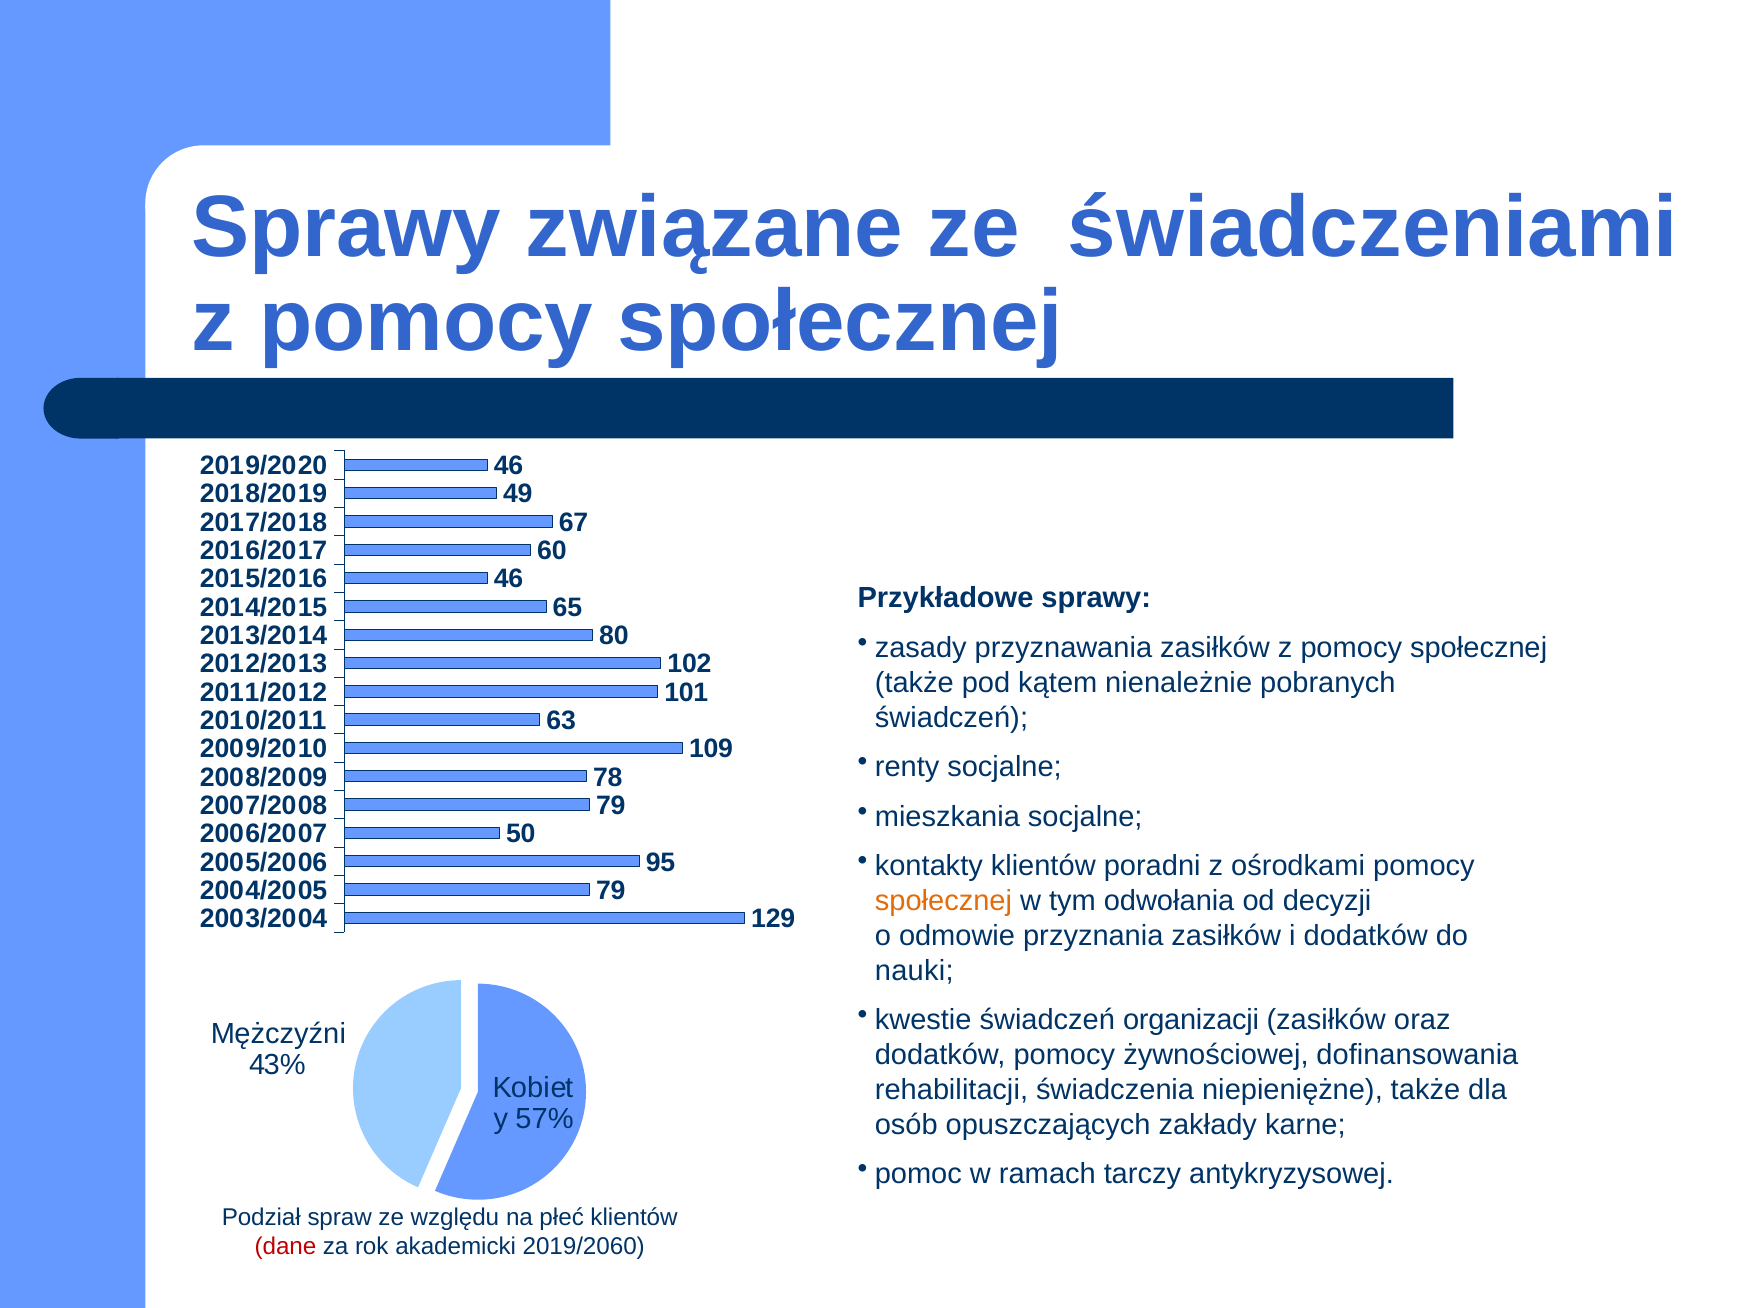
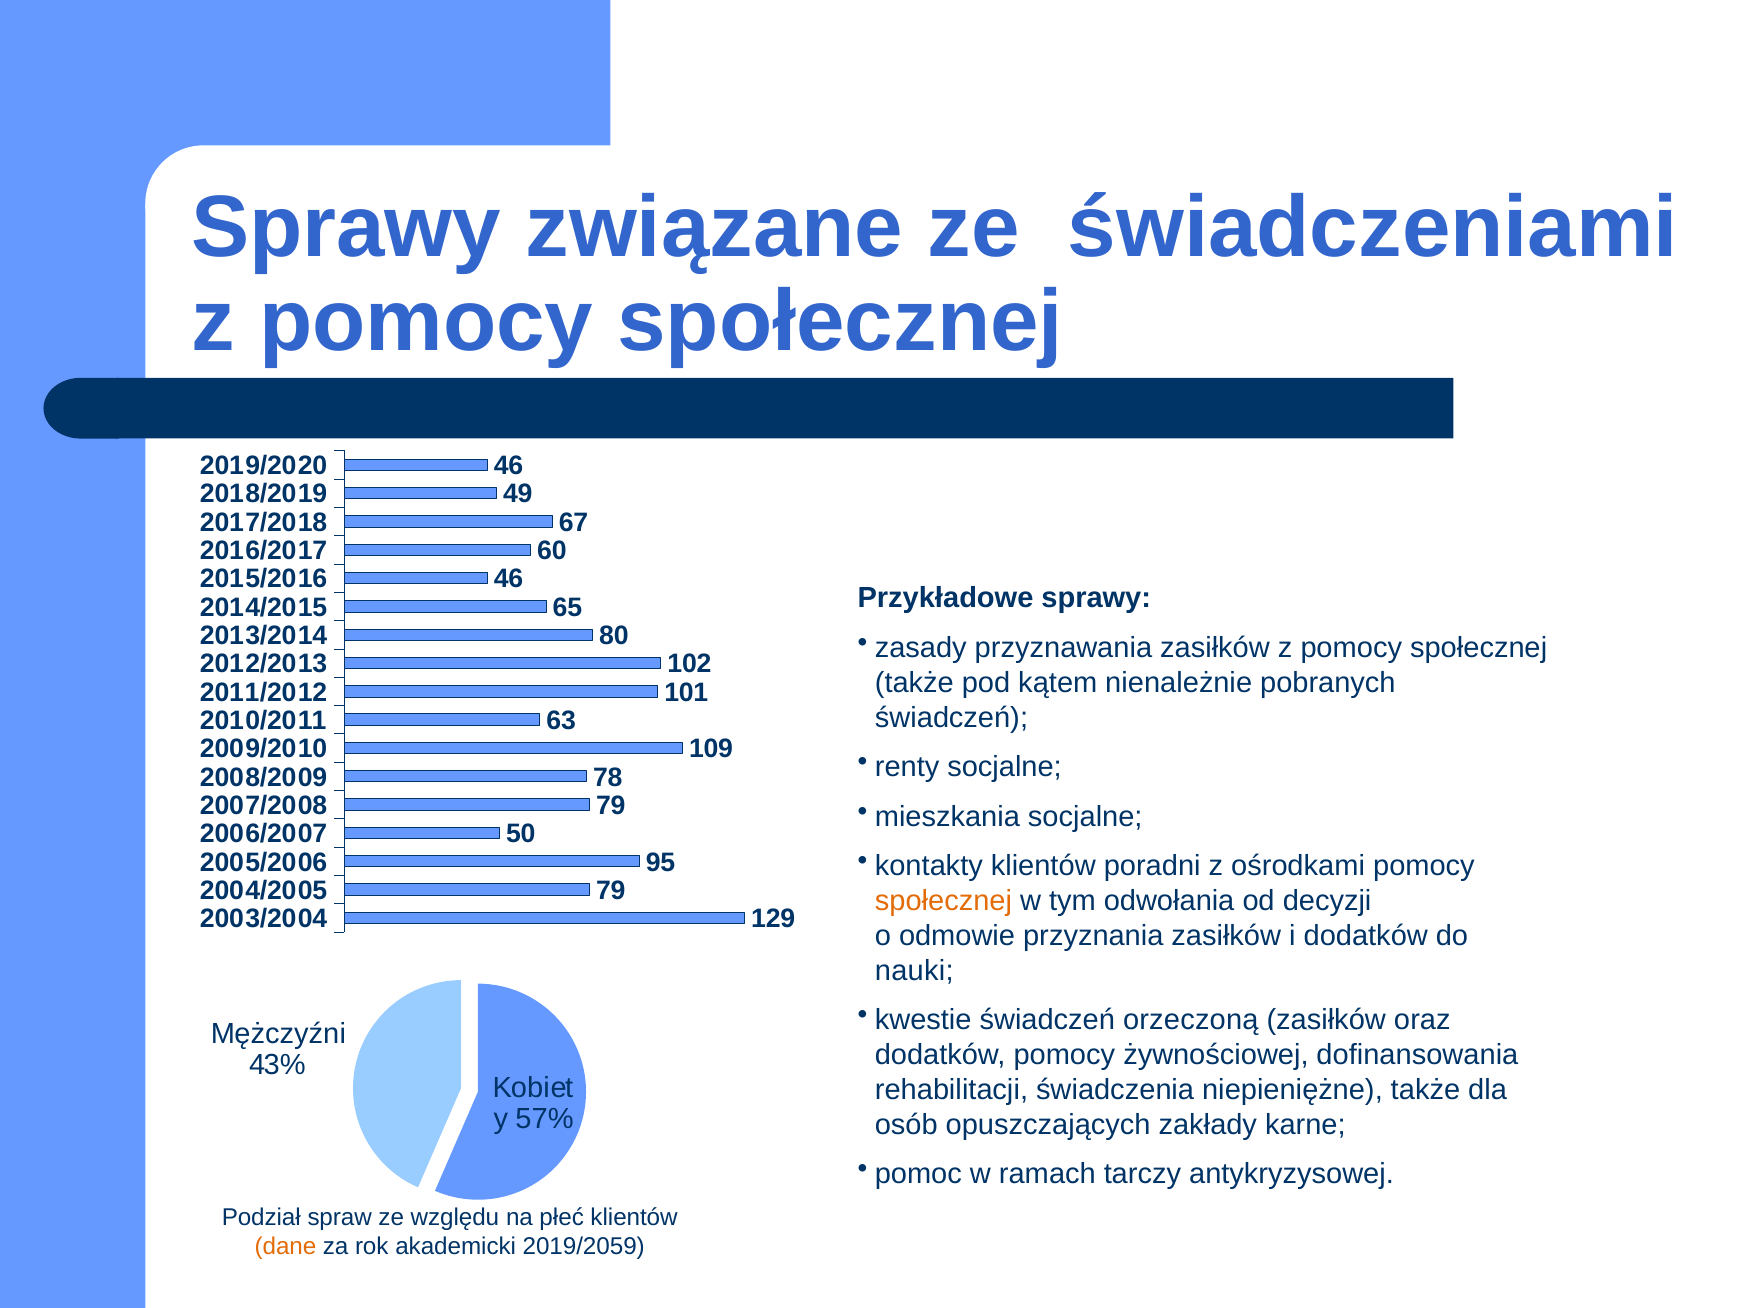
organizacji: organizacji -> orzeczoną (1191, 1020)
dane colour: red -> orange (285, 1247)
2019/2060: 2019/2060 -> 2019/2059 (584, 1247)
